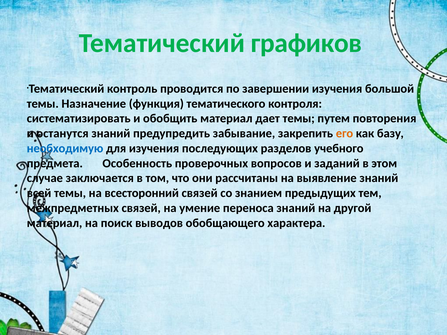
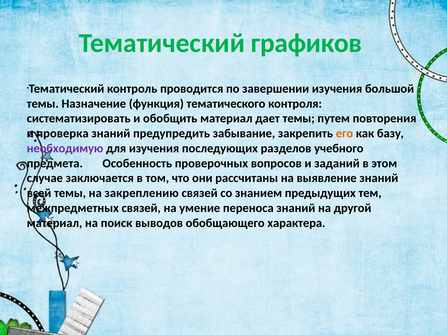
останутся: останутся -> проверка (63, 134)
необходимую colour: blue -> purple (65, 148)
всесторонний: всесторонний -> закреплению (142, 193)
